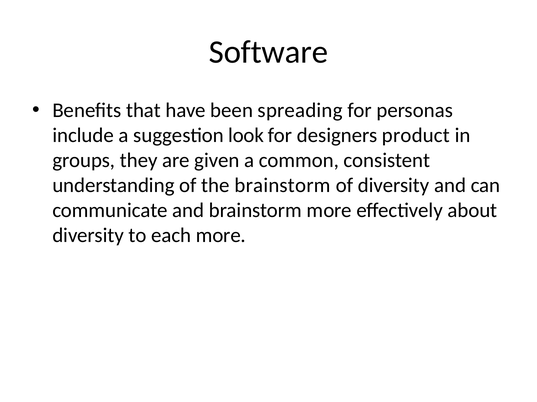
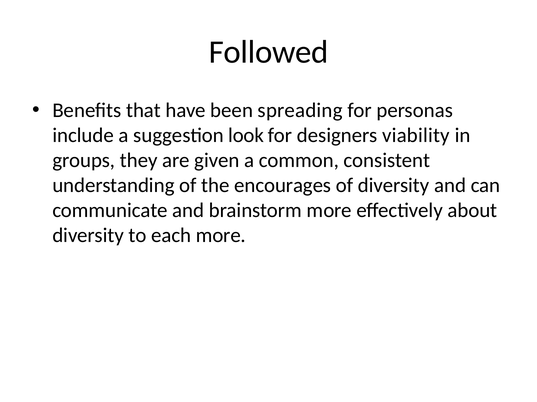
Software: Software -> Followed (269, 52)
product: product -> viability (416, 136)
the brainstorm: brainstorm -> encourages (283, 186)
